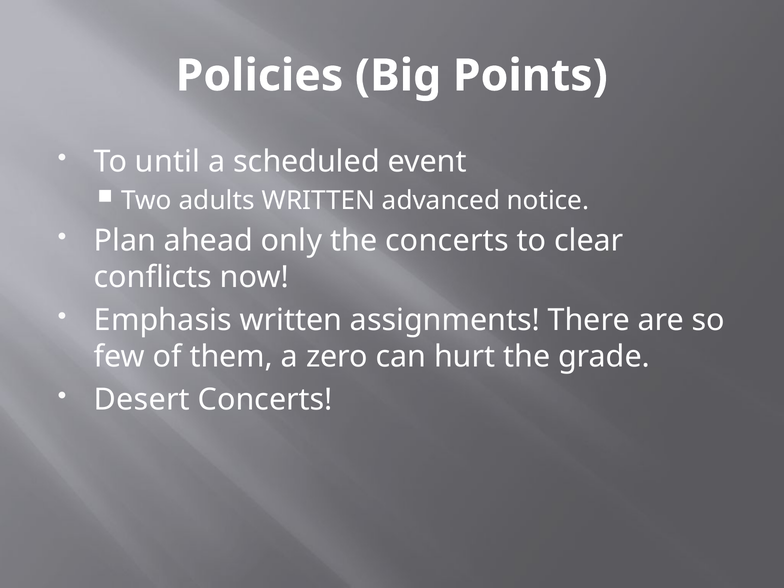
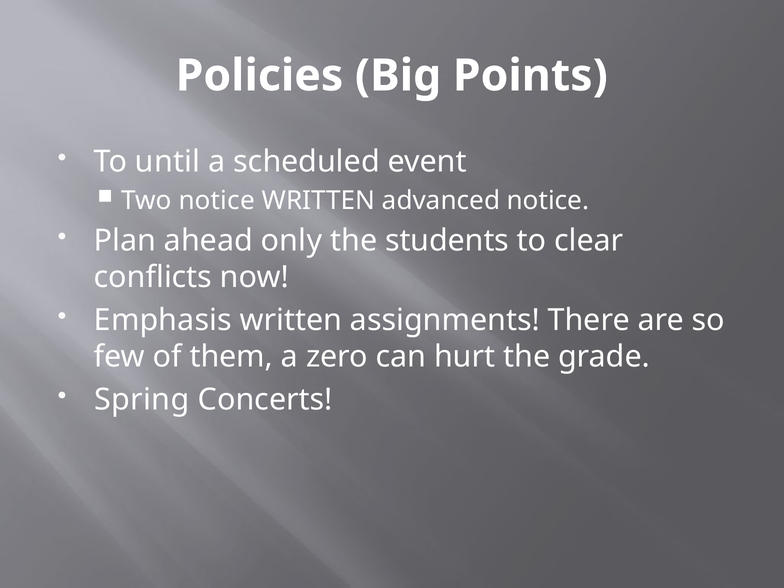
Two adults: adults -> notice (217, 200)
the concerts: concerts -> students (447, 241)
Desert: Desert -> Spring (142, 399)
